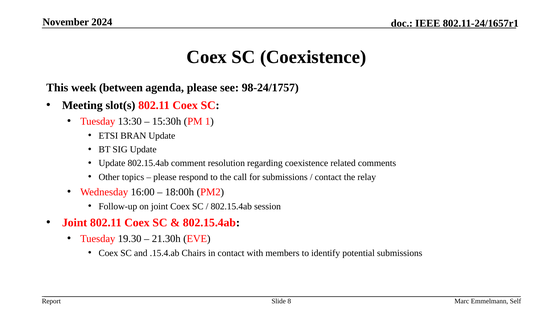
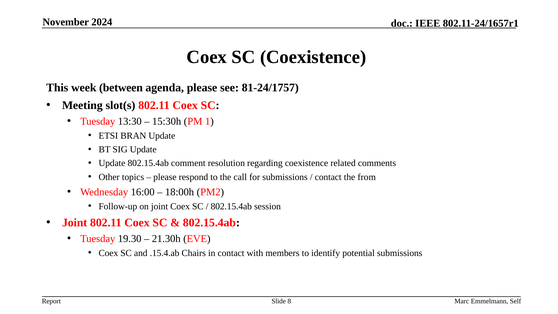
98-24/1757: 98-24/1757 -> 81-24/1757 (270, 88)
relay: relay -> from (367, 177)
